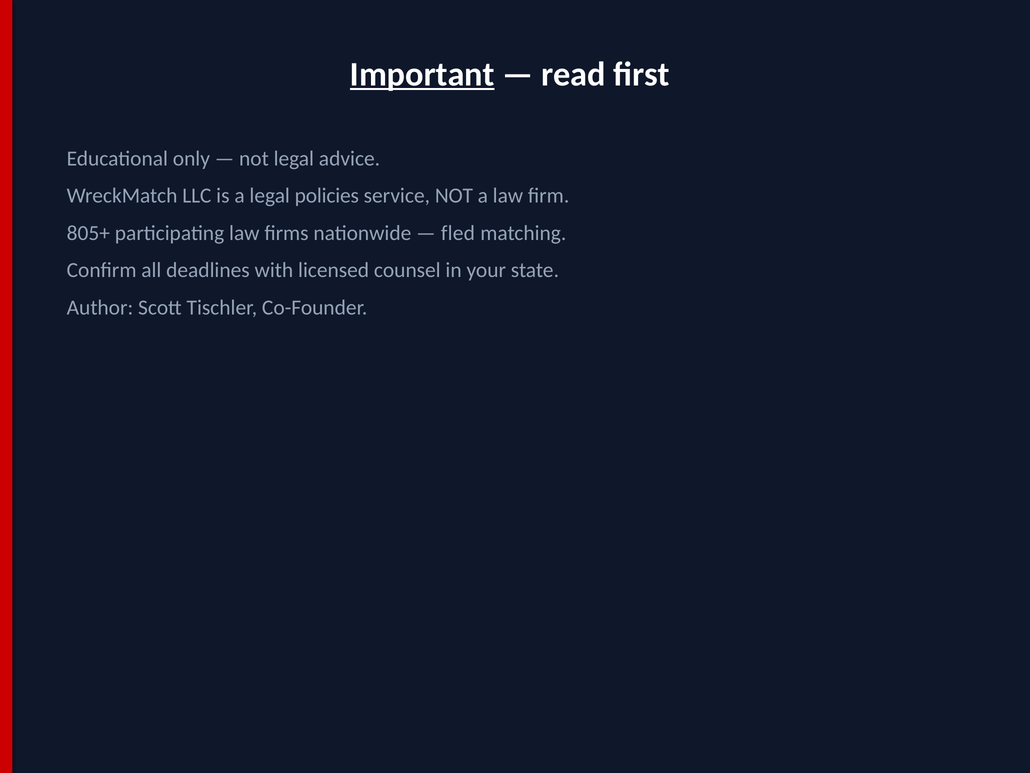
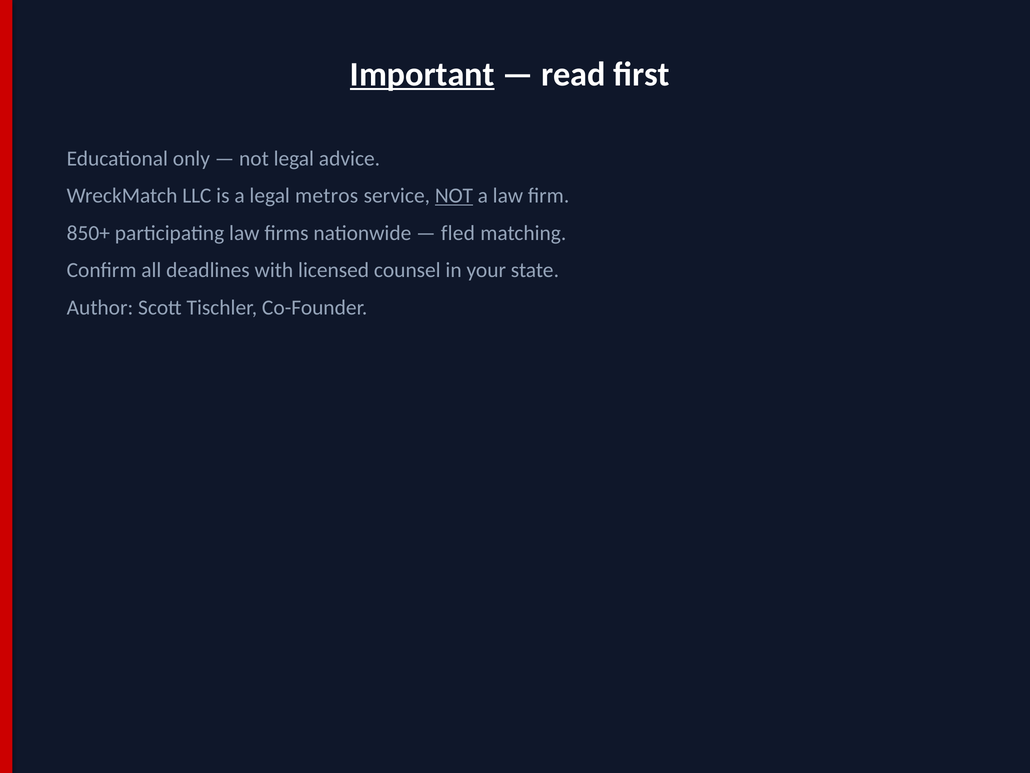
policies: policies -> metros (327, 196)
NOT underline: none -> present (454, 196)
805+: 805+ -> 850+ (88, 233)
